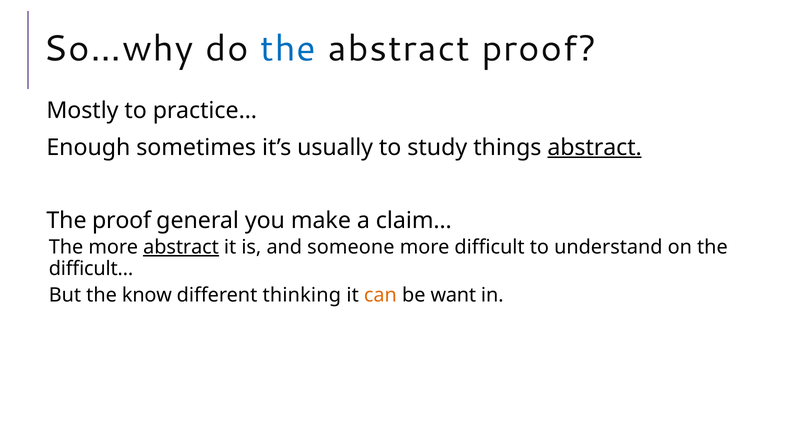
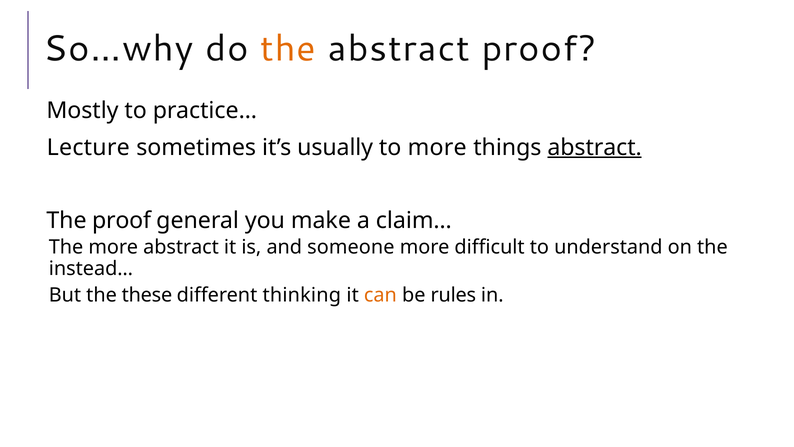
the colour: blue -> orange (288, 49)
Enough: Enough -> Lecture (88, 147)
to study: study -> more (437, 147)
abstract underline: present -> none (181, 247)
difficult…: difficult… -> instead… (91, 268)
know: know -> these (147, 295)
want: want -> rules (453, 295)
